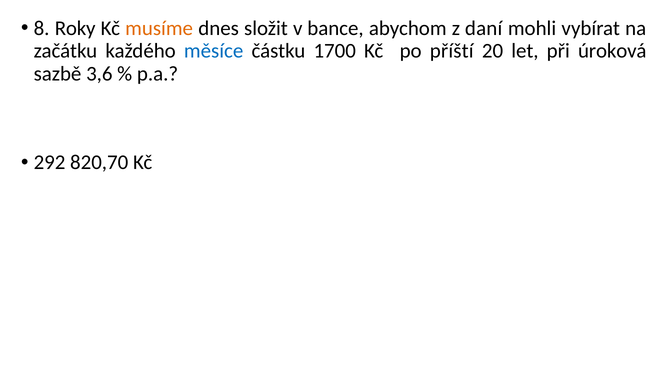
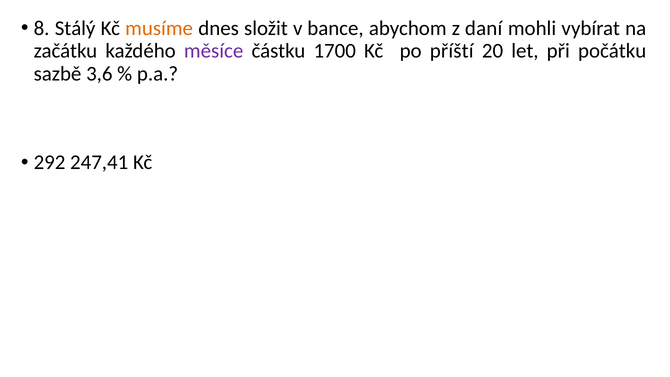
Roky: Roky -> Stálý (75, 28)
měsíce colour: blue -> purple (214, 51)
úroková: úroková -> počátku (612, 51)
820,70: 820,70 -> 247,41 (99, 162)
